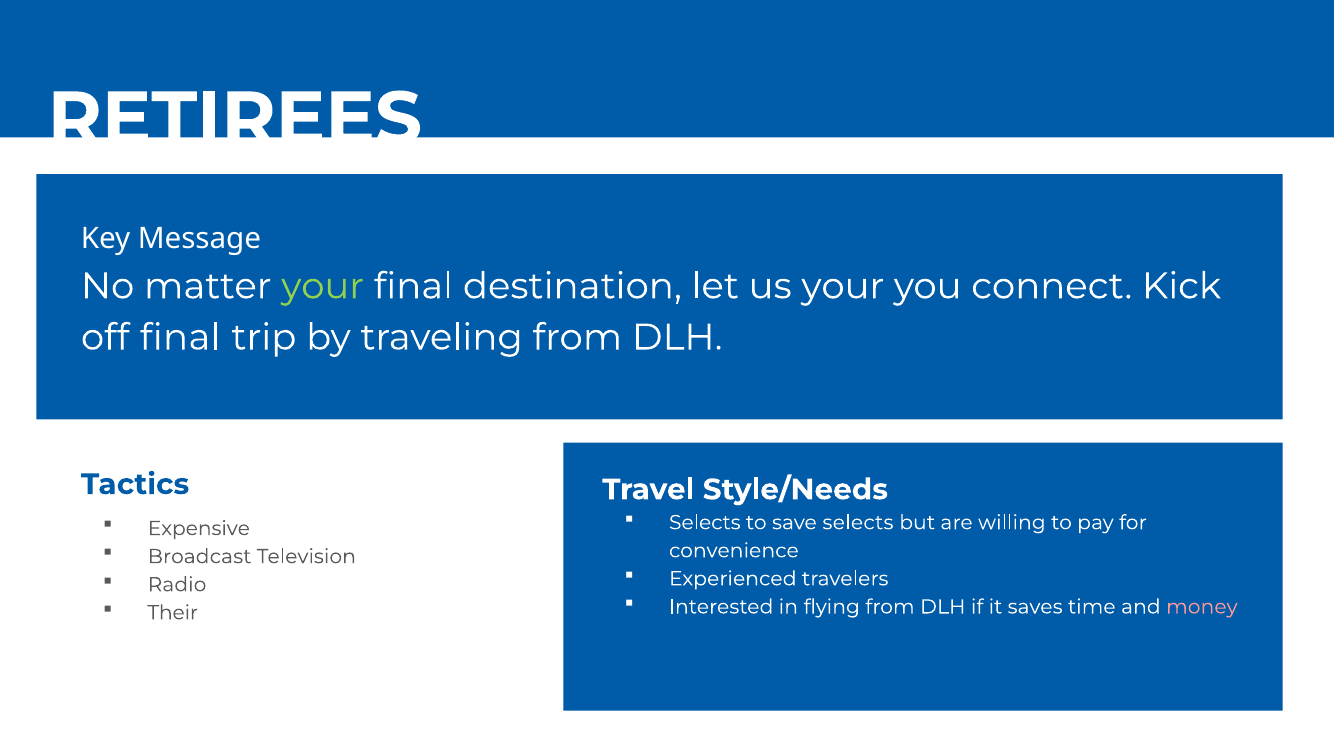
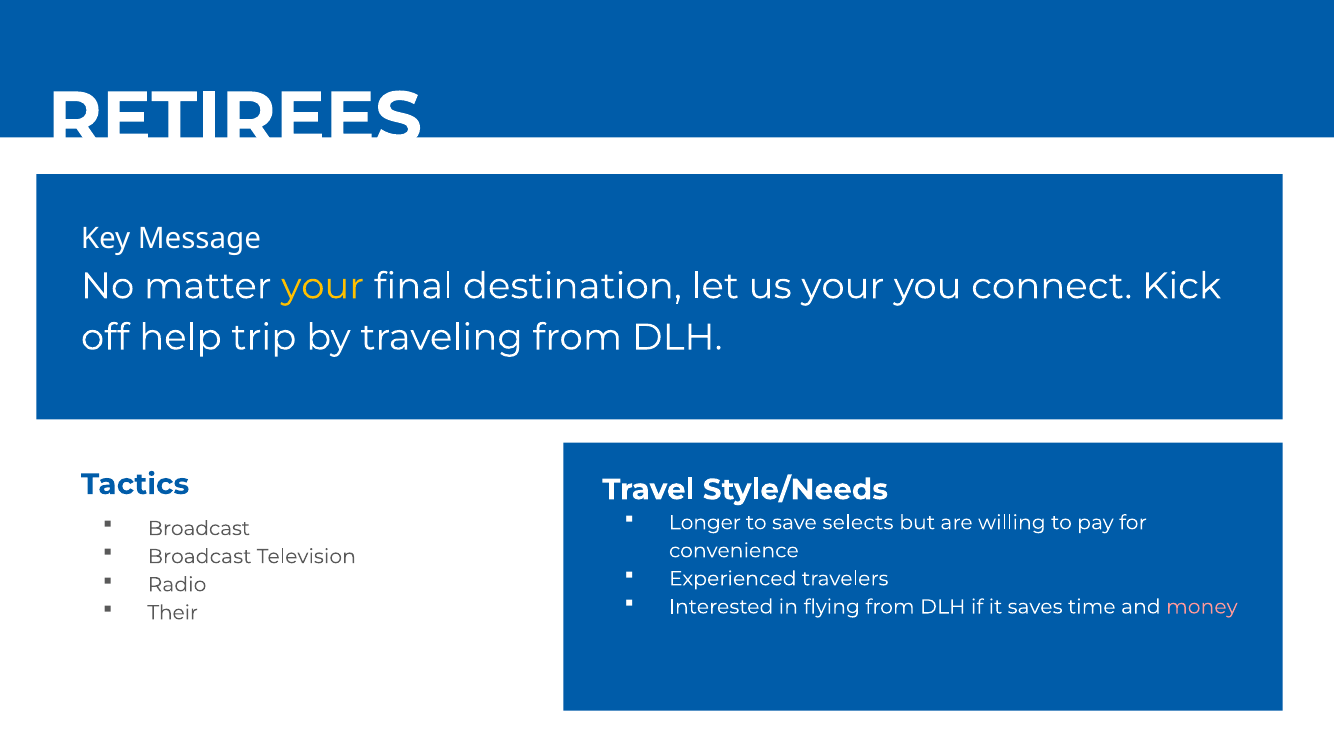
your colour: light green -> yellow (323, 286)
off final: final -> help (180, 337)
Selects: Selects -> Longer (705, 523)
Expensive: Expensive -> Broadcast (199, 529)
